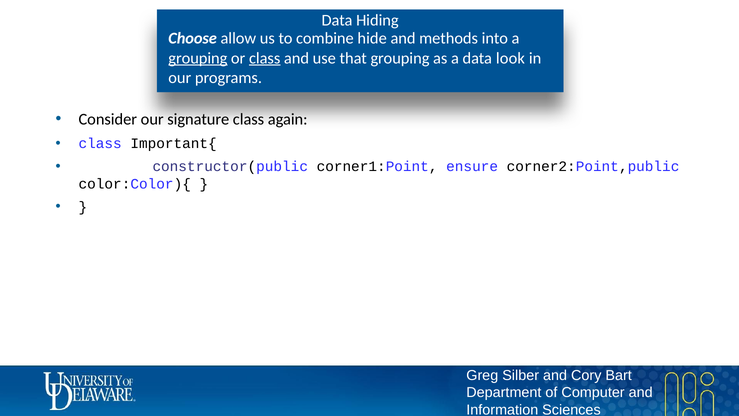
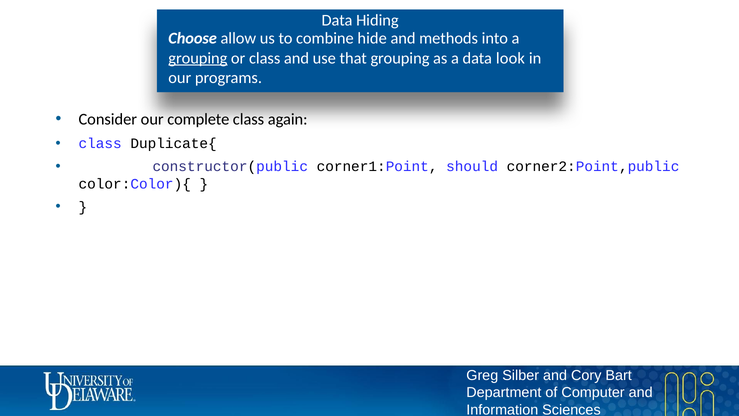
class underline: present -> none (265, 58)
signature: signature -> complete (198, 119)
Important{: Important{ -> Duplicate{ (174, 143)
ensure: ensure -> should (472, 166)
